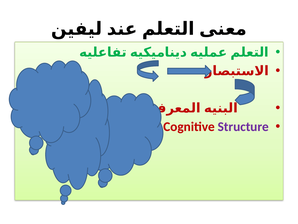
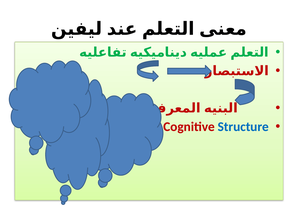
Structure colour: purple -> blue (243, 126)
